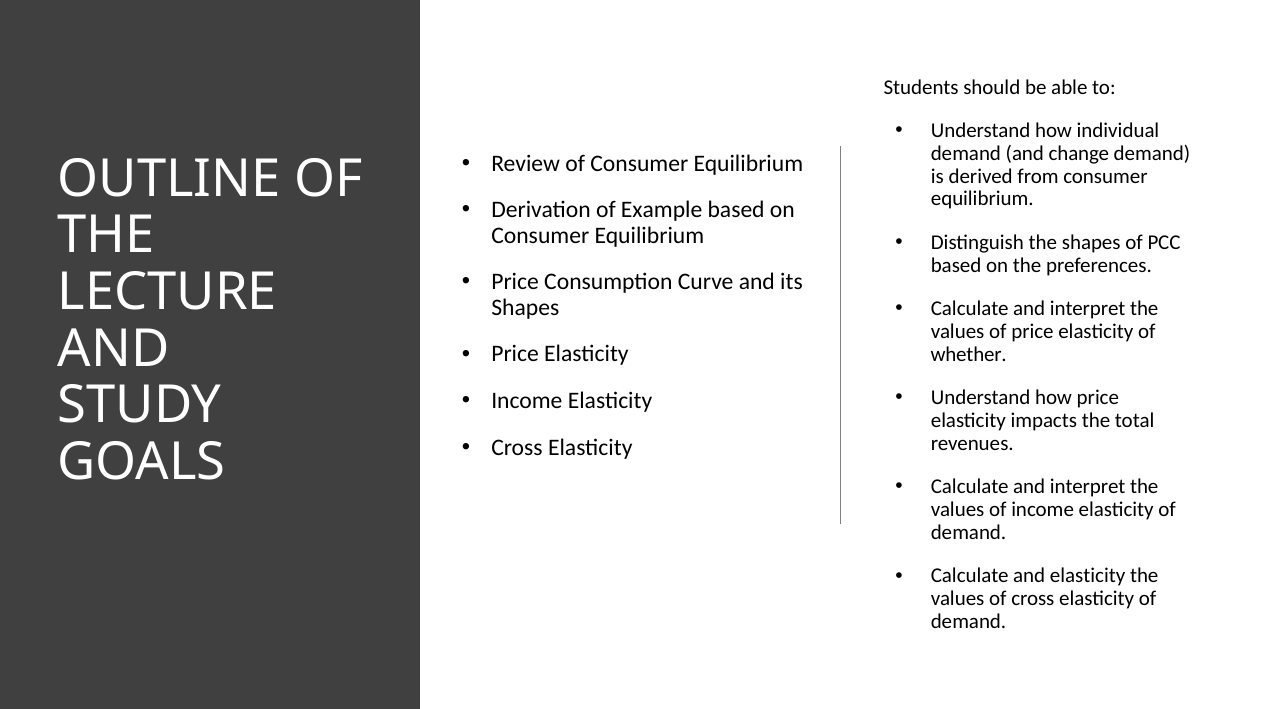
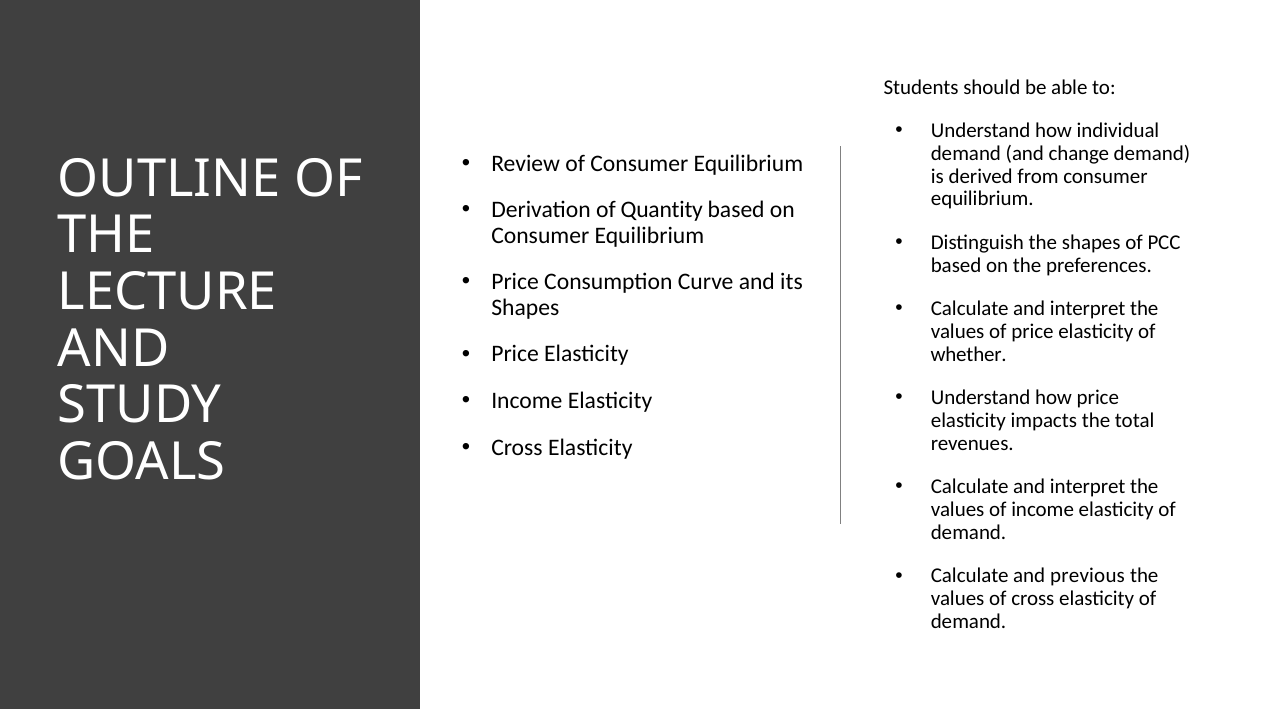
Example: Example -> Quantity (662, 210)
and elasticity: elasticity -> previous (1088, 576)
